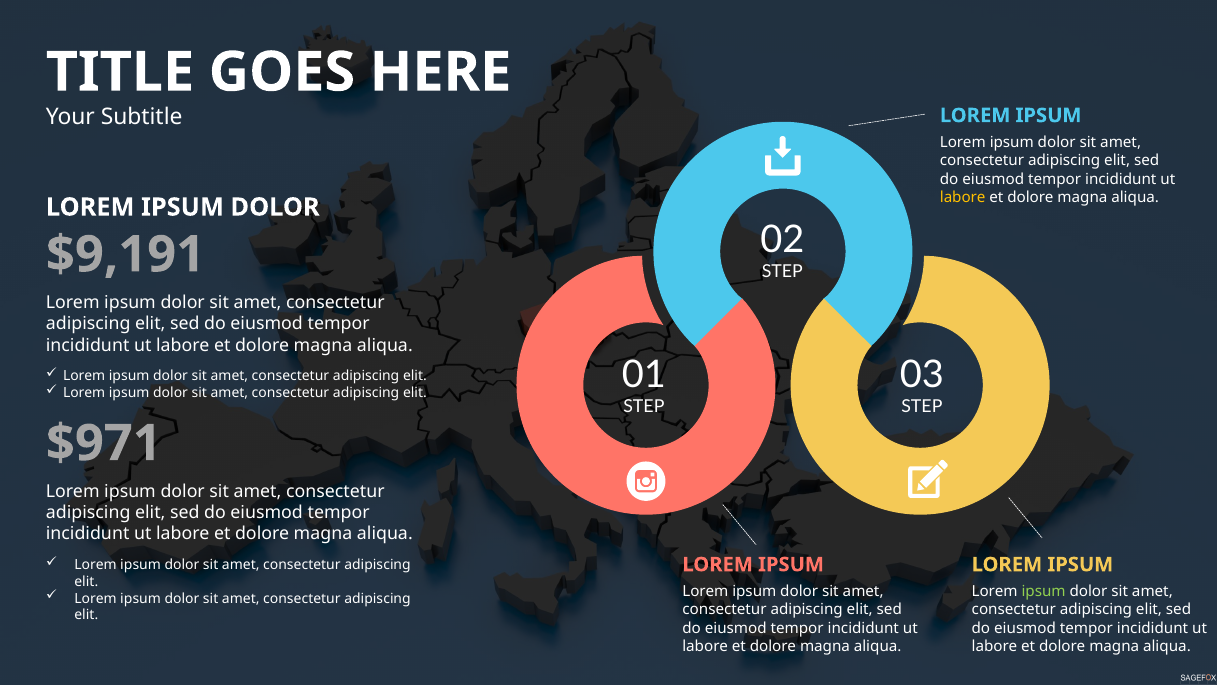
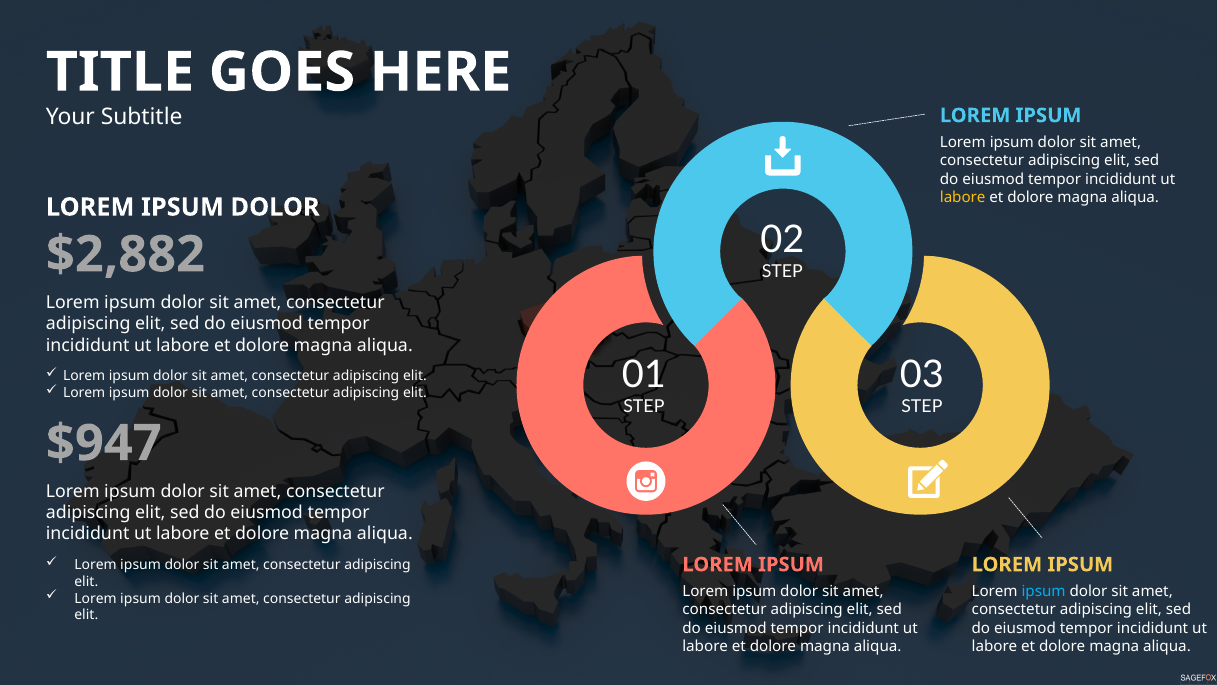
$9,191: $9,191 -> $2,882 (126, 254)
$971: $971 -> $947 (104, 443)
ipsum colour: light green -> light blue (1044, 591)
